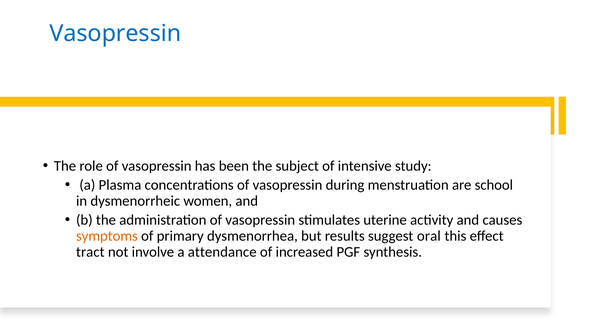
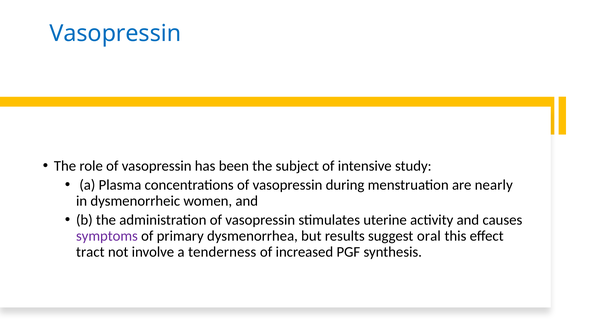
school: school -> nearly (494, 185)
symptoms colour: orange -> purple (107, 236)
attendance: attendance -> tenderness (222, 252)
